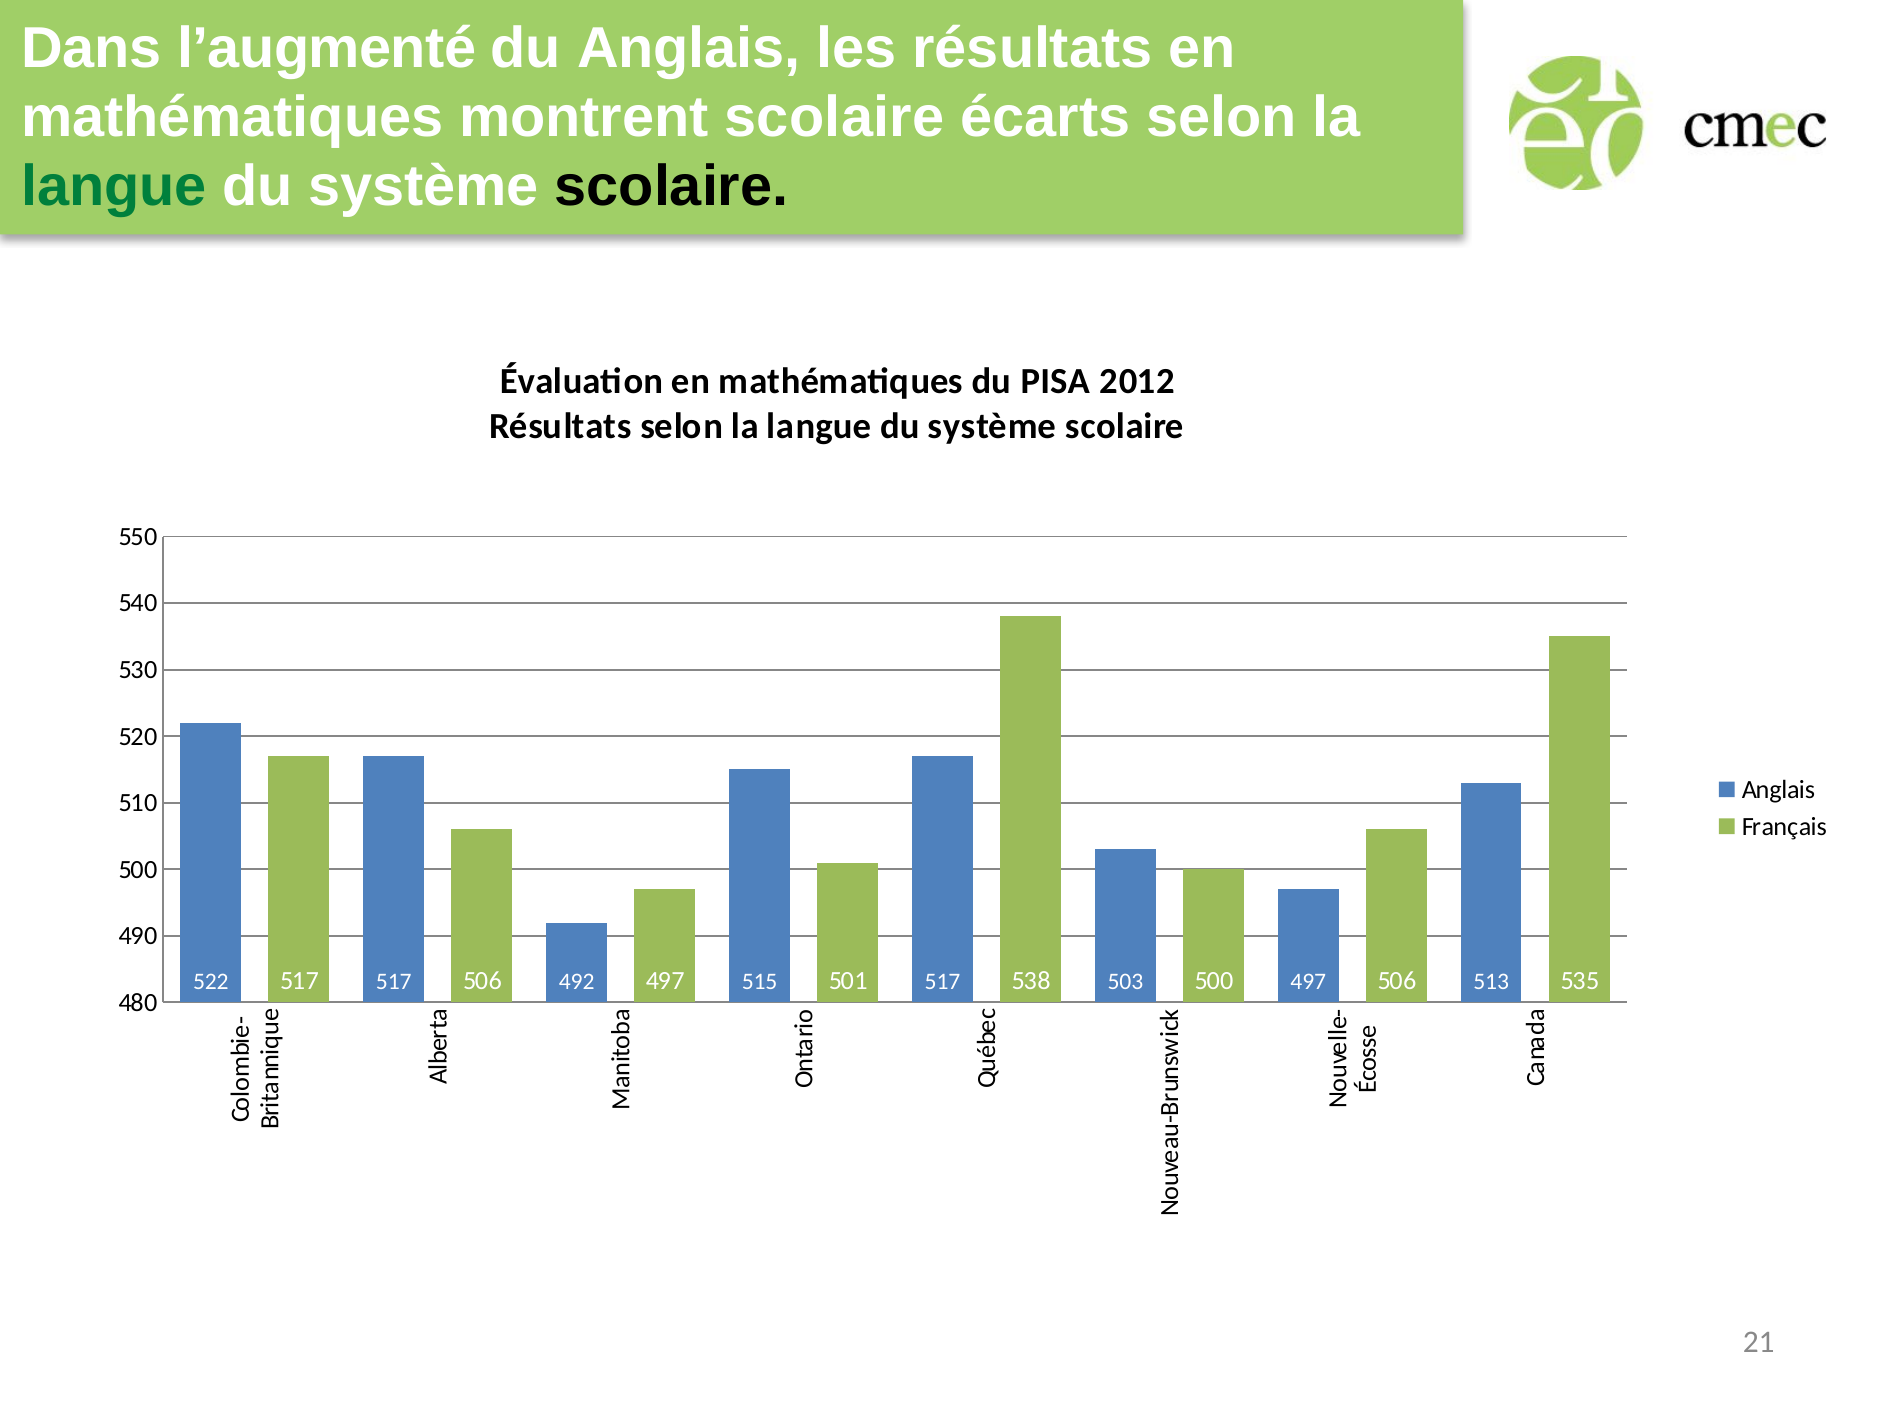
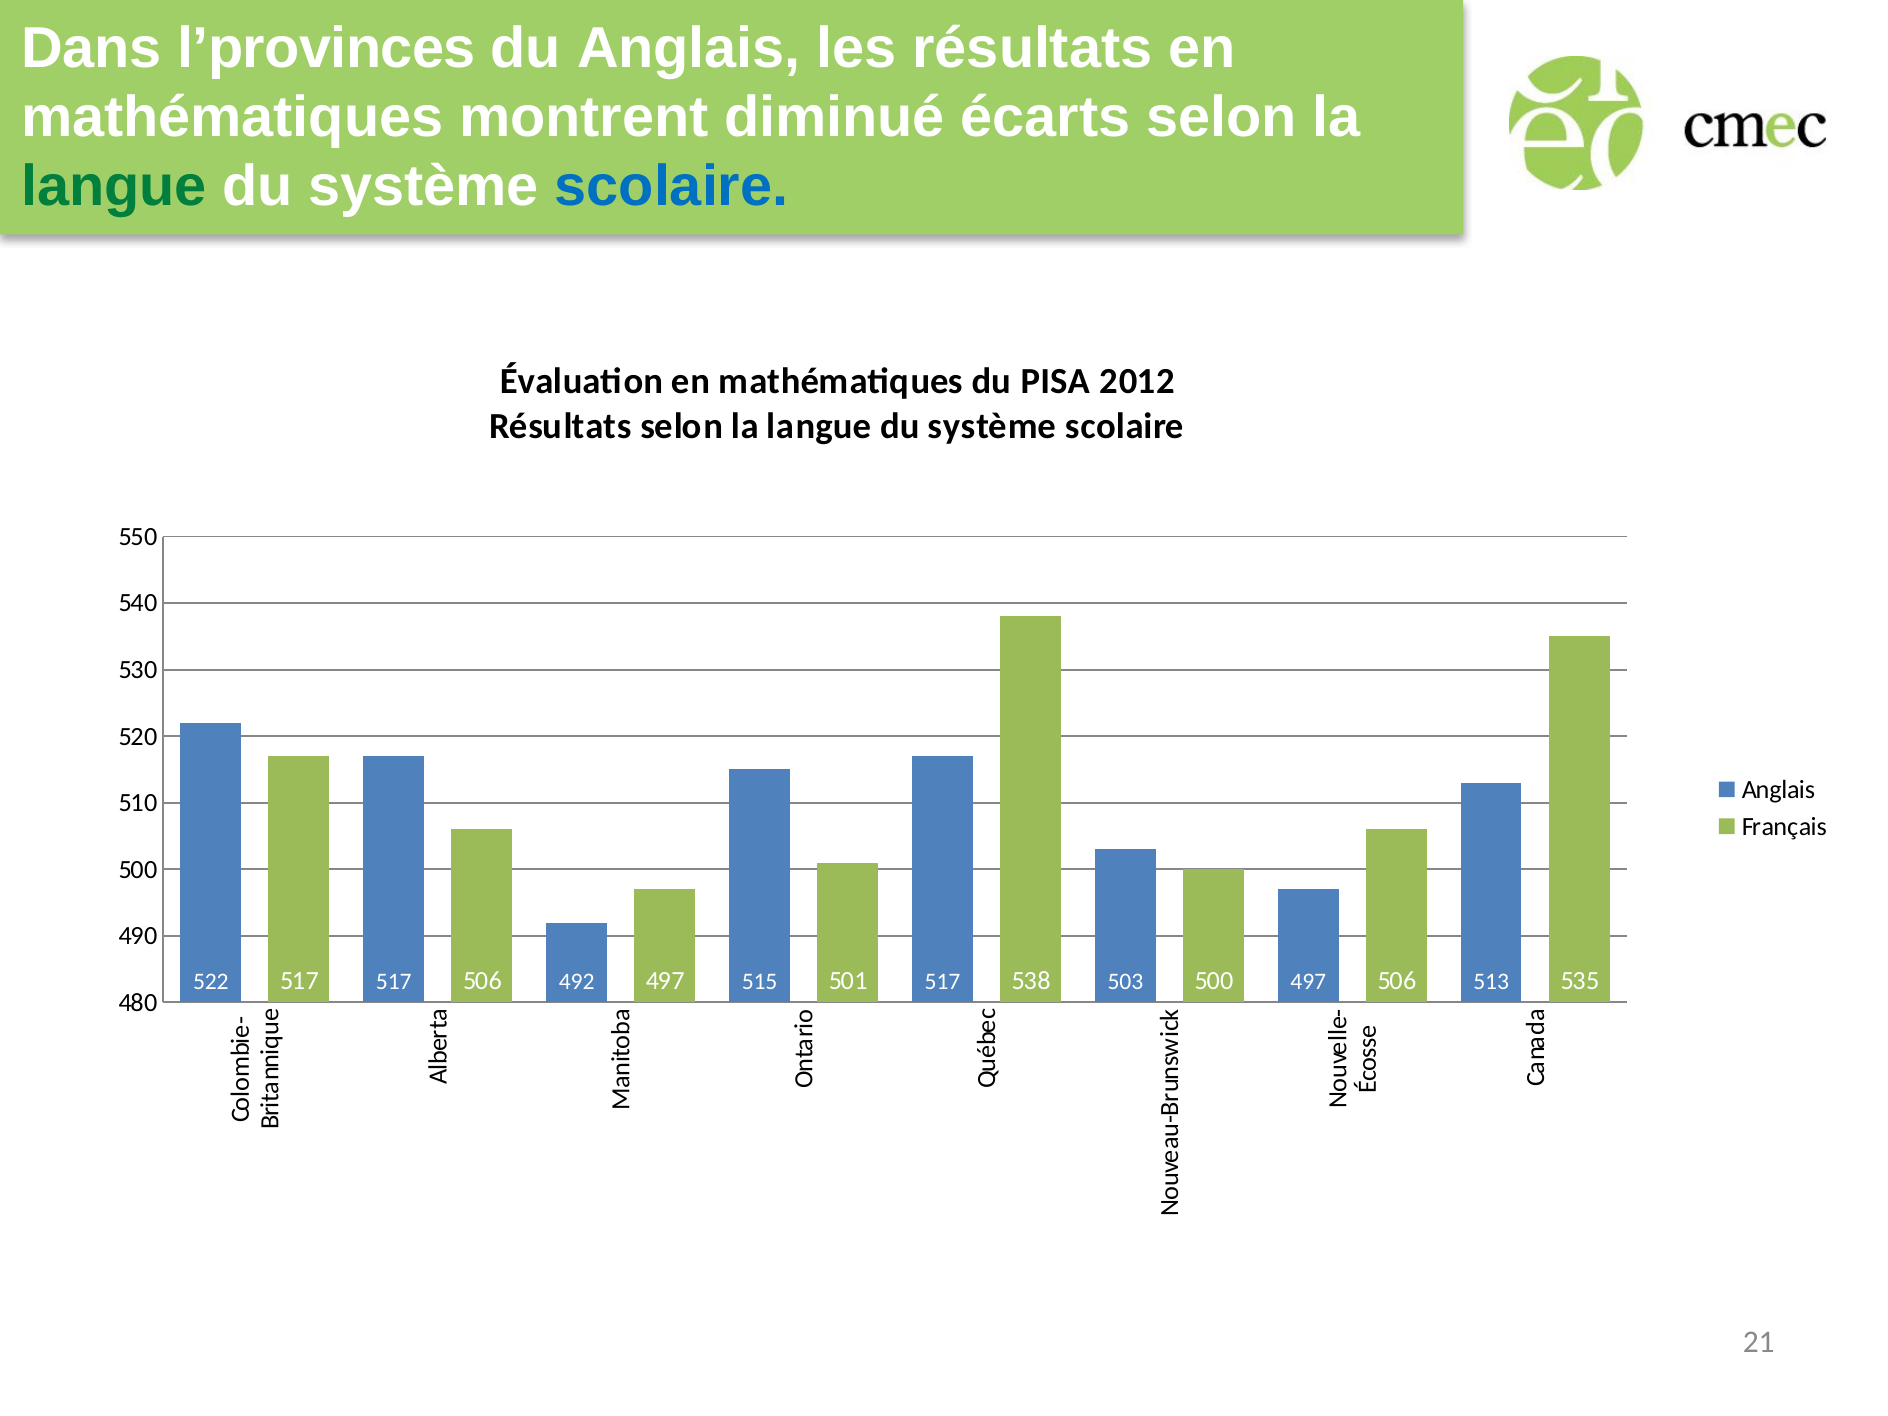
l’augmenté: l’augmenté -> l’provinces (327, 48)
montrent scolaire: scolaire -> diminué (835, 117)
scolaire colour: black -> blue (672, 186)
